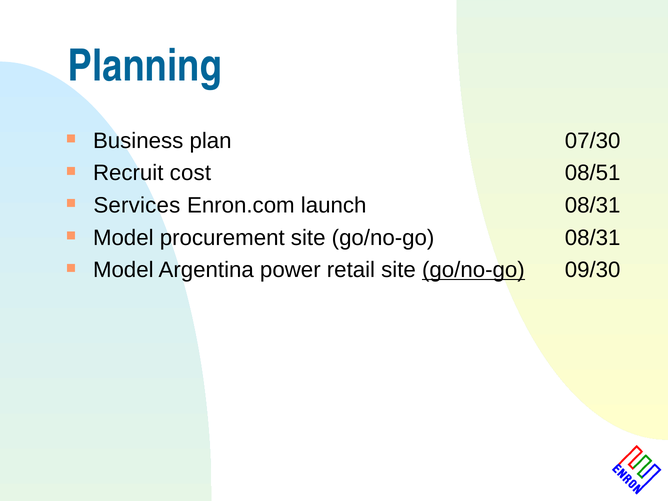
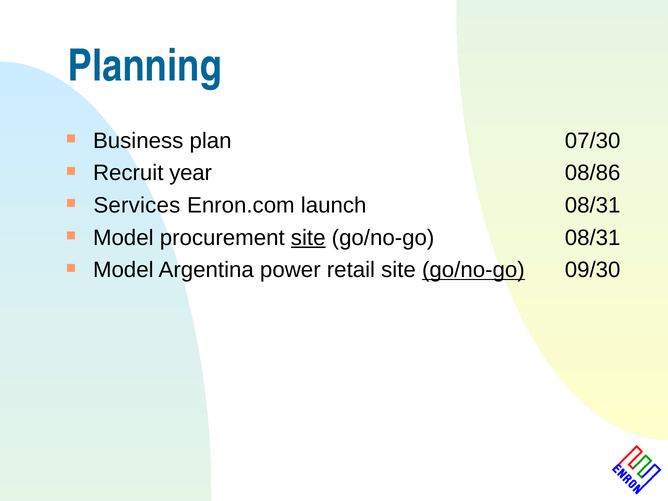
08/51: 08/51 -> 08/86 (593, 173)
cost: cost -> year (191, 173)
site underline: none -> present (308, 238)
